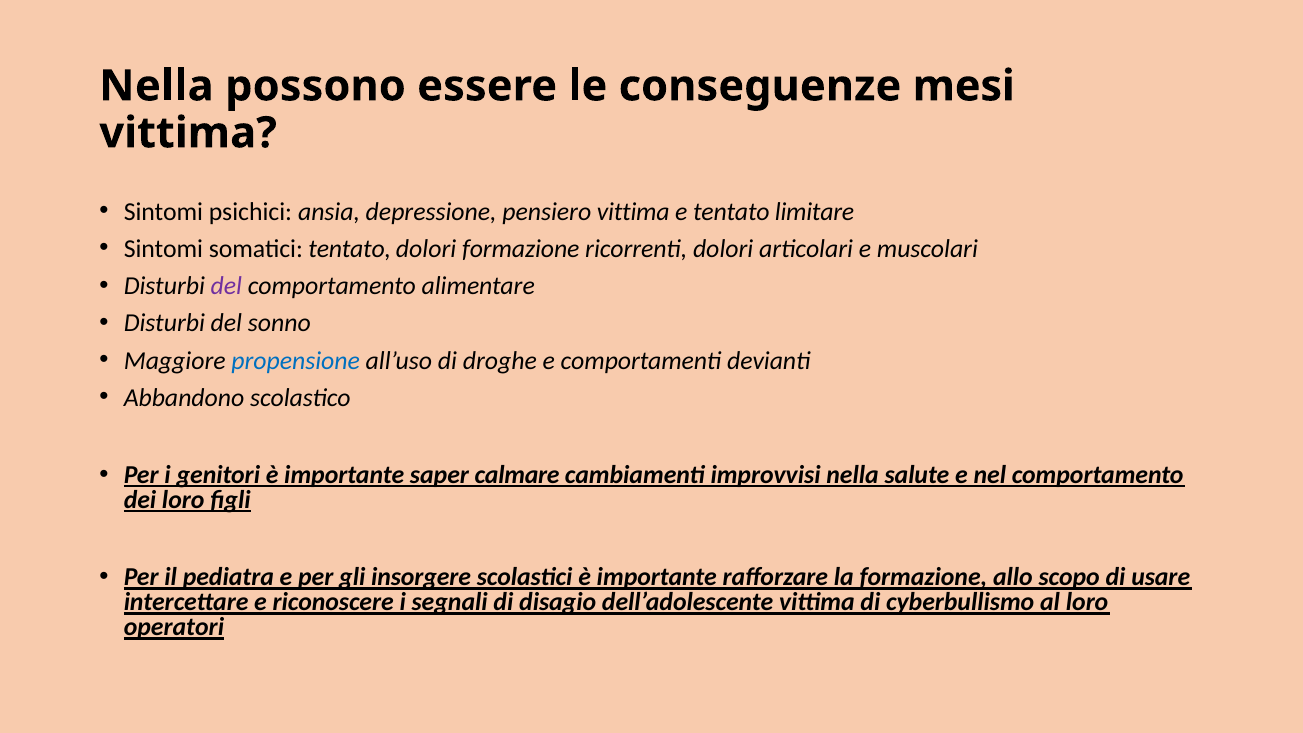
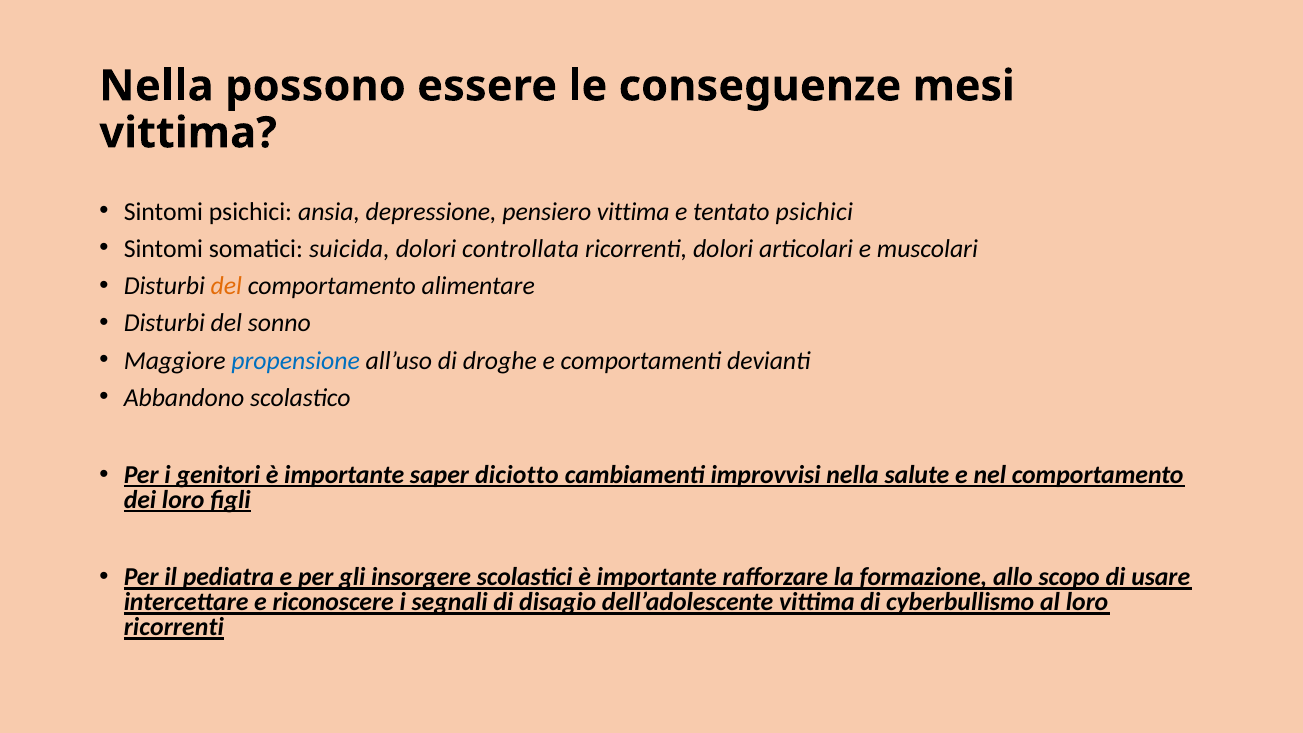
tentato limitare: limitare -> psichici (814, 212)
somatici tentato: tentato -> suicida (349, 249)
dolori formazione: formazione -> controllata (521, 249)
del colour: purple -> orange (226, 286)
calmare: calmare -> diciotto (517, 475)
operatori: operatori -> ricorrenti (174, 627)
